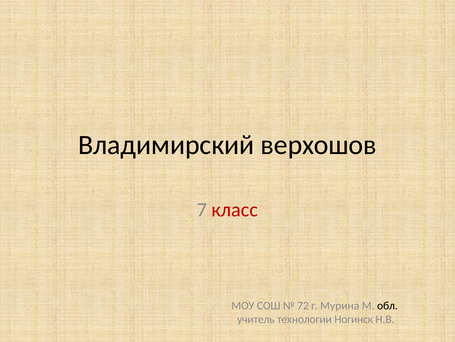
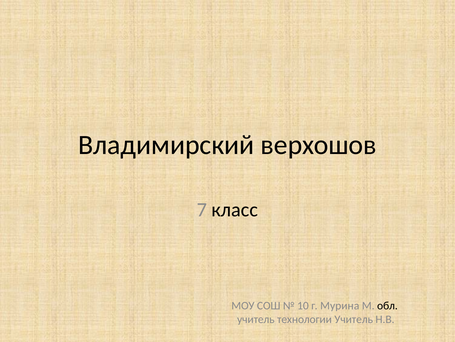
класс colour: red -> black (235, 209)
72: 72 -> 10 (303, 305)
технологии Ногинск: Ногинск -> Учитель (354, 319)
